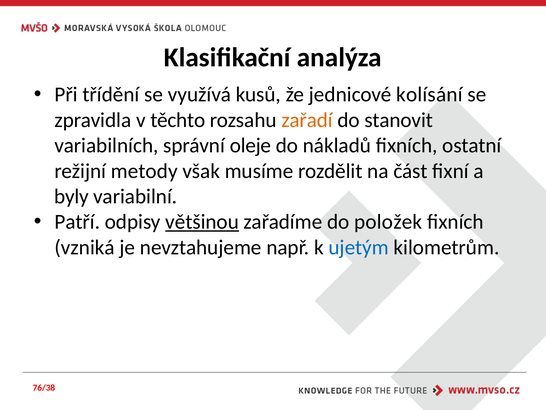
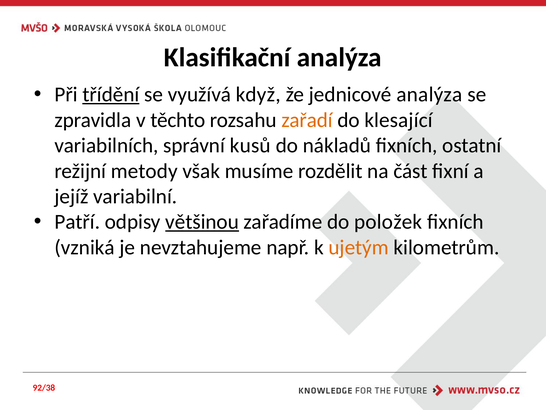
třídění underline: none -> present (111, 95)
kusů: kusů -> když (258, 95)
jednicové kolísání: kolísání -> analýza (429, 95)
stanovit: stanovit -> klesající (399, 120)
oleje: oleje -> kusů (250, 145)
byly: byly -> jejíž (71, 196)
ujetým colour: blue -> orange (359, 247)
76/38: 76/38 -> 92/38 (44, 387)
